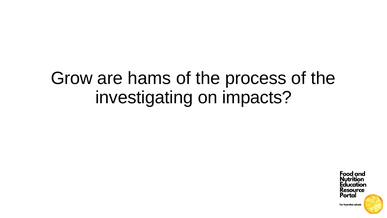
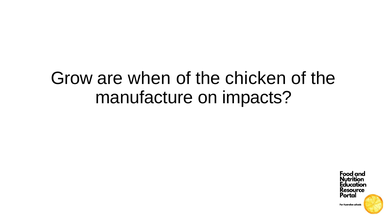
hams: hams -> when (149, 78)
process: process -> chicken (256, 78)
investigating: investigating -> manufacture (144, 97)
